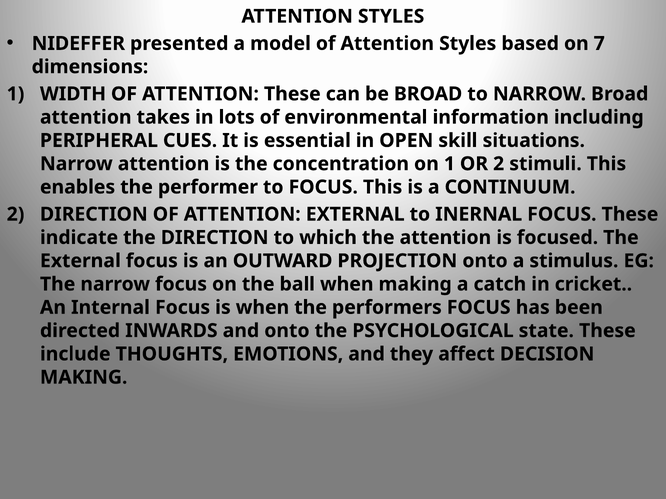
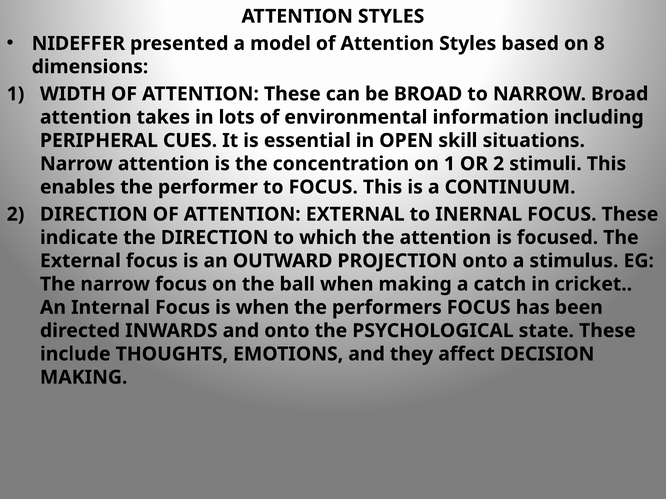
7: 7 -> 8 (599, 44)
